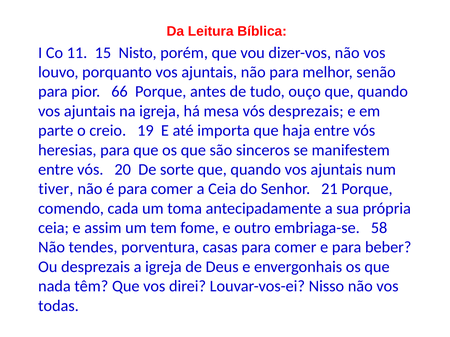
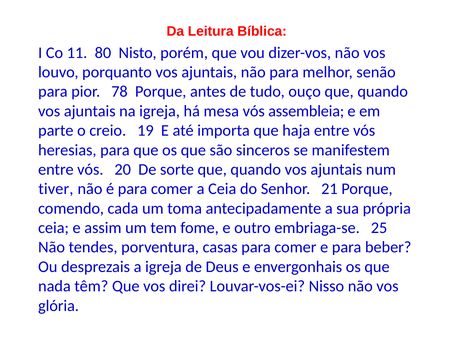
15: 15 -> 80 (103, 53)
66: 66 -> 78 (119, 92)
vós desprezais: desprezais -> assembleia (306, 111)
58: 58 -> 25 (379, 228)
todas: todas -> glória (59, 306)
